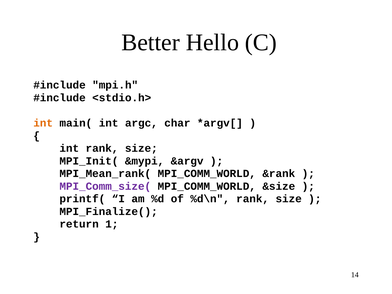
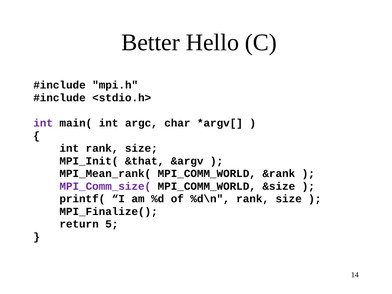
int colour: orange -> purple (43, 123)
&mypi: &mypi -> &that (145, 161)
1: 1 -> 5 (112, 224)
